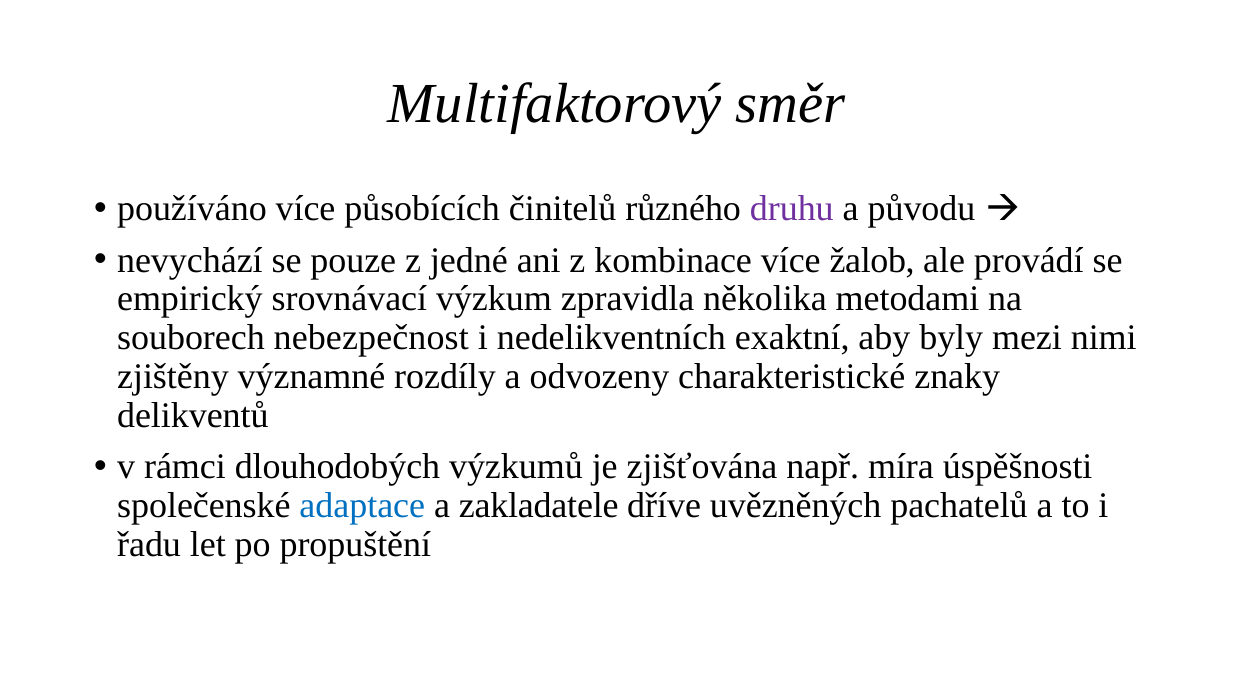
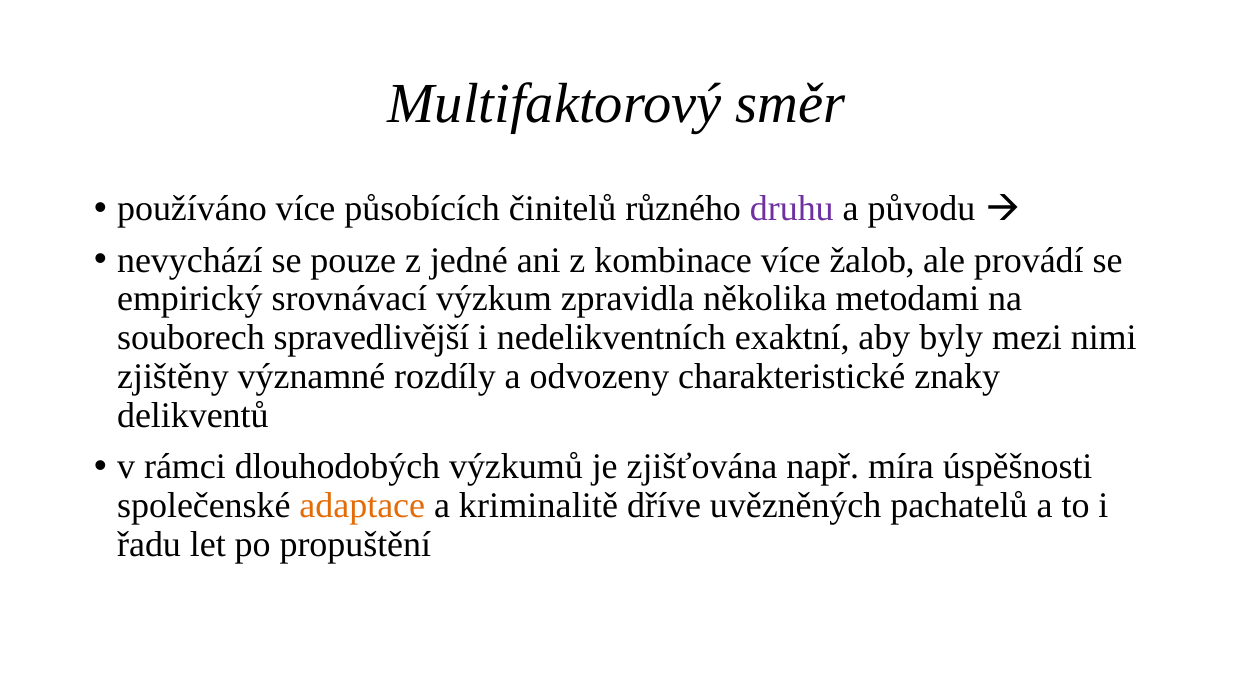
nebezpečnost: nebezpečnost -> spravedlivější (371, 338)
adaptace colour: blue -> orange (362, 506)
zakladatele: zakladatele -> kriminalitě (539, 506)
